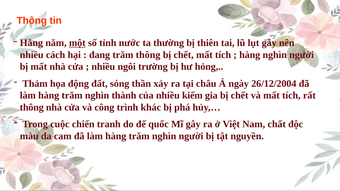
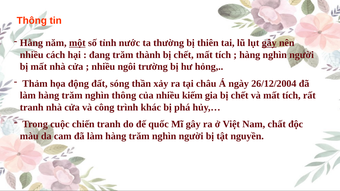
gây underline: none -> present (269, 43)
trăm thông: thông -> thành (148, 55)
nghìn thành: thành -> thông (124, 96)
thông: thông -> tranh (32, 107)
